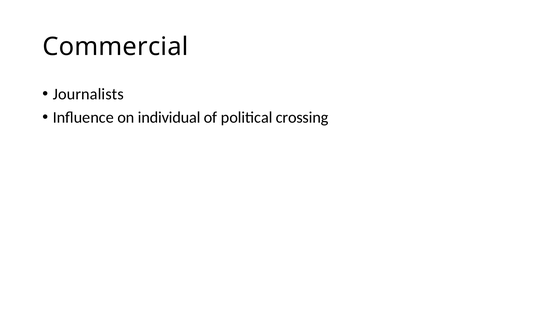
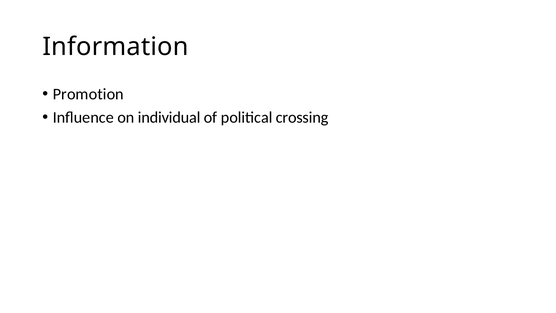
Commercial: Commercial -> Information (115, 47)
Journalists: Journalists -> Promotion (88, 94)
